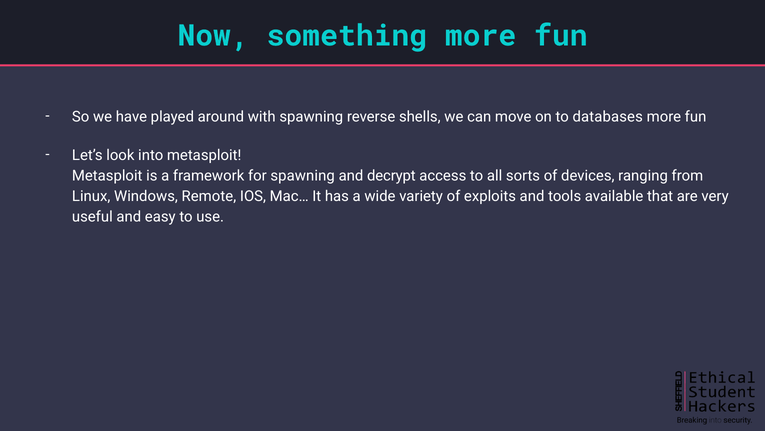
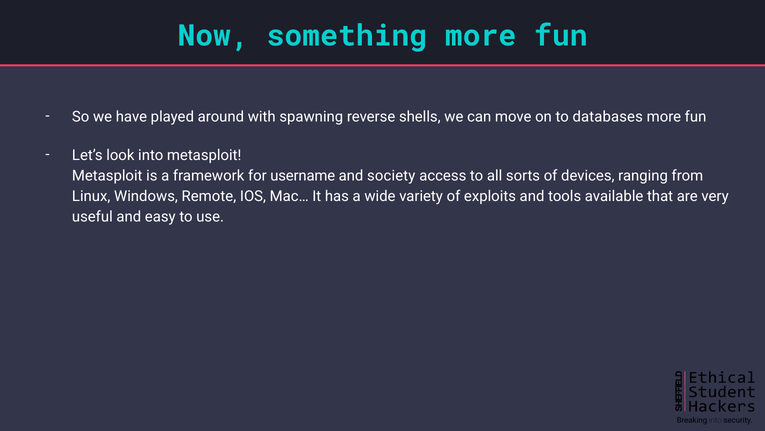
for spawning: spawning -> username (303, 176)
decrypt: decrypt -> society (391, 176)
